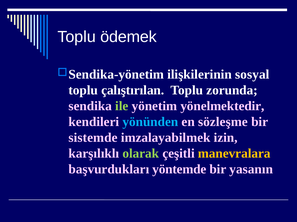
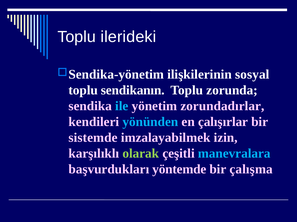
ödemek: ödemek -> ilerideki (128, 37)
çalıştırılan: çalıştırılan -> sendikanın (133, 91)
ile colour: light green -> light blue (122, 106)
yönelmektedir: yönelmektedir -> zorundadırlar (222, 106)
sözleşme: sözleşme -> çalışırlar (223, 122)
manevralara colour: yellow -> light blue (234, 154)
yasanın: yasanın -> çalışma (251, 170)
